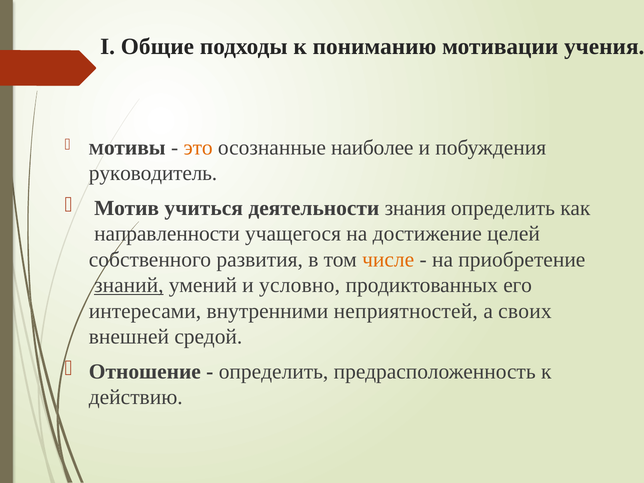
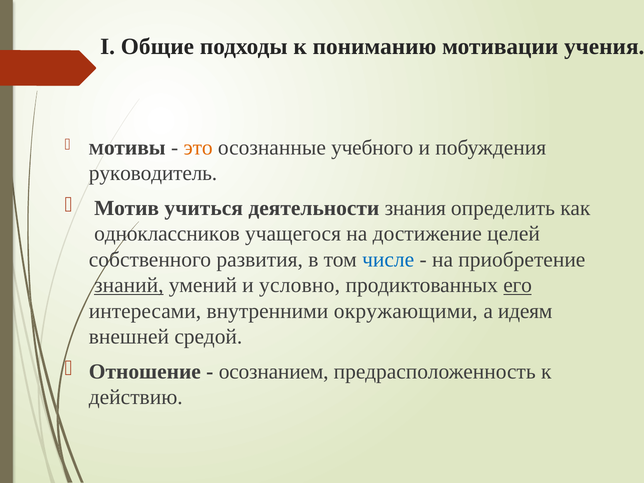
наиболее: наиболее -> учебного (372, 148)
направленности: направленности -> одноклассников (167, 234)
числе colour: orange -> blue (388, 260)
его underline: none -> present (518, 285)
неприятностей: неприятностей -> окружающими (406, 311)
своих: своих -> идеям (525, 311)
определить: определить -> осознанием (274, 372)
